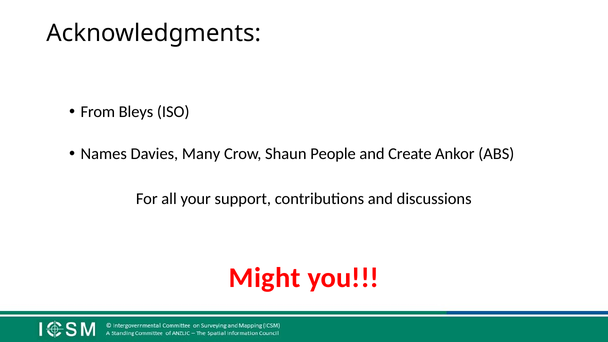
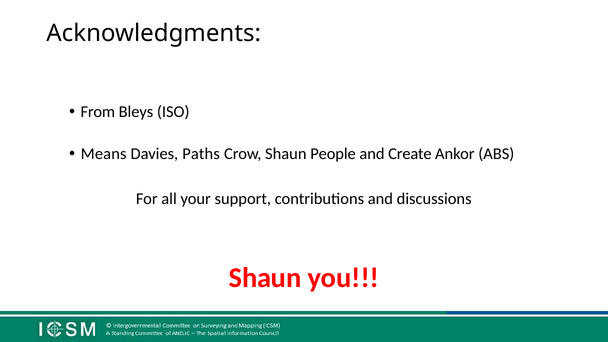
Names: Names -> Means (104, 154)
Many: Many -> Paths (201, 154)
Might: Might -> Shaun (265, 278)
